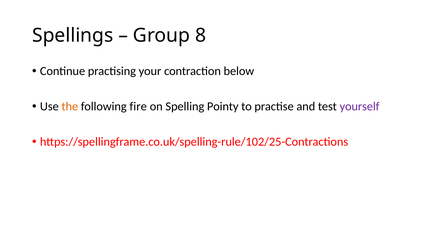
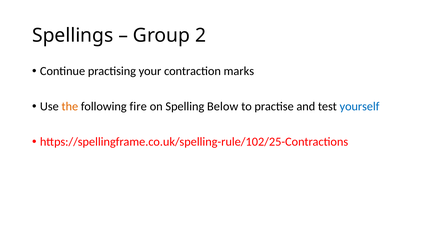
8: 8 -> 2 (201, 35)
below: below -> marks (239, 71)
Pointy: Pointy -> Below (223, 106)
yourself colour: purple -> blue (360, 106)
